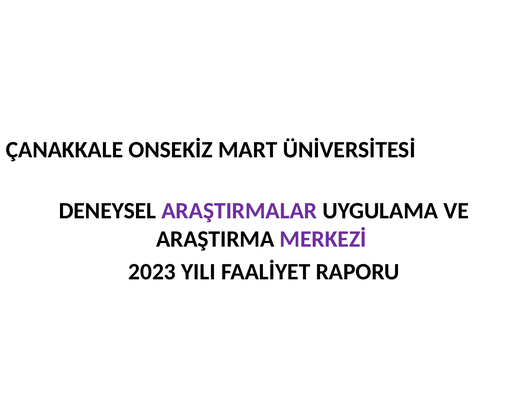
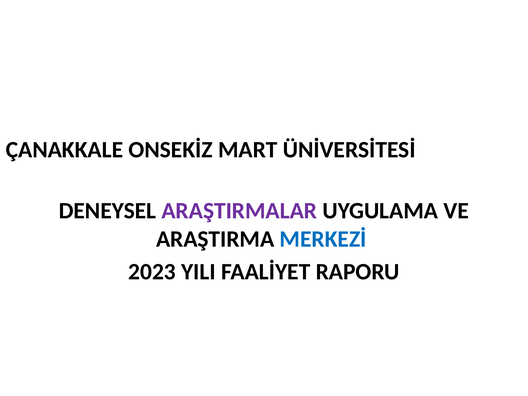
MERKEZİ colour: purple -> blue (323, 239)
